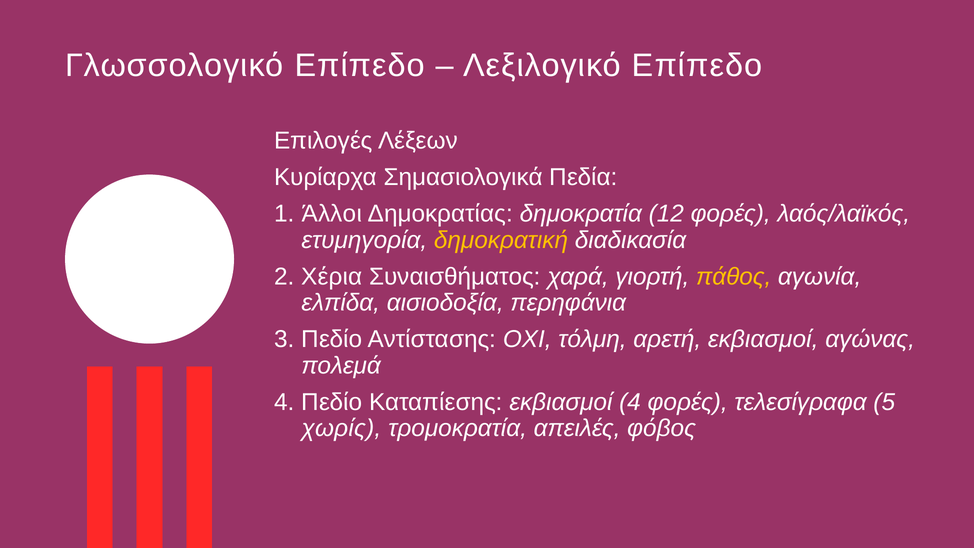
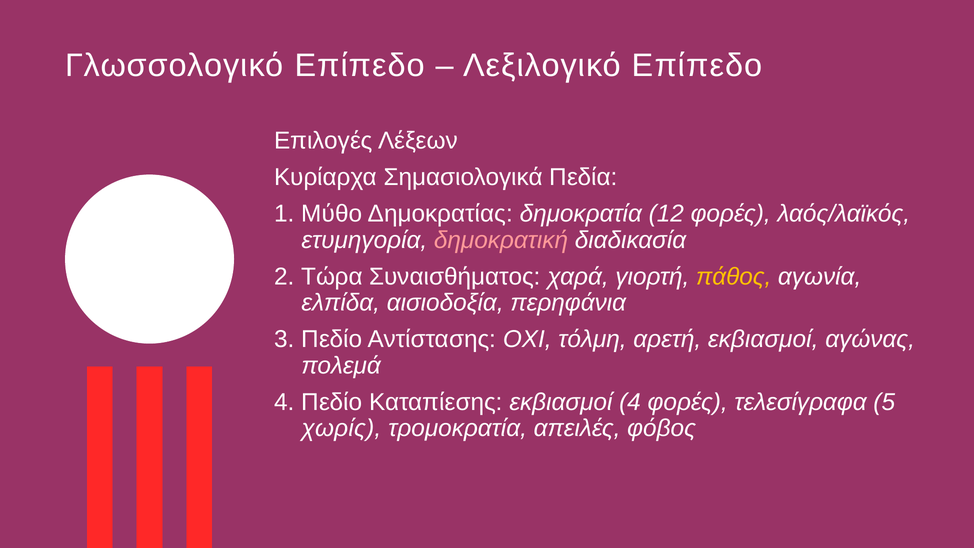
Άλλοι: Άλλοι -> Μύθο (332, 214)
δημοκρατική colour: yellow -> pink (501, 240)
Χέρια: Χέρια -> Τώρα (332, 276)
